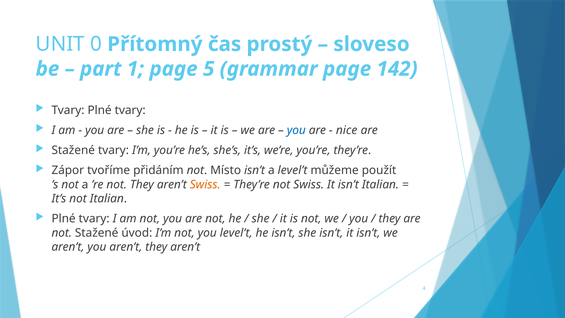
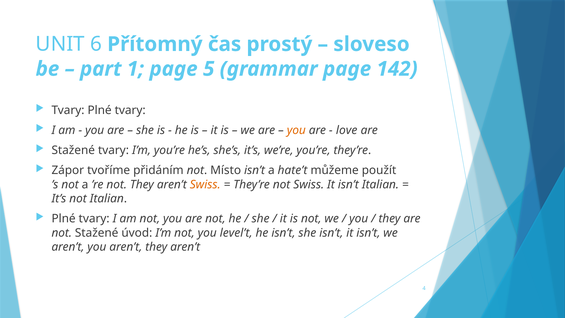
0: 0 -> 6 (96, 44)
you colour: blue -> orange (296, 130)
nice: nice -> love (347, 130)
a level’t: level’t -> hate’t (293, 170)
